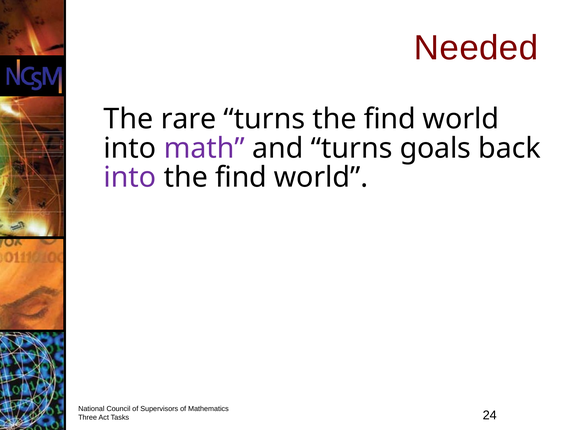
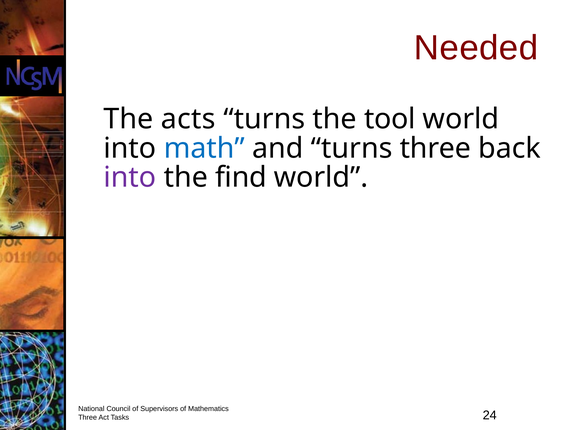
rare: rare -> acts (188, 119)
turns the find: find -> tool (390, 119)
math colour: purple -> blue (204, 148)
turns goals: goals -> three (435, 148)
